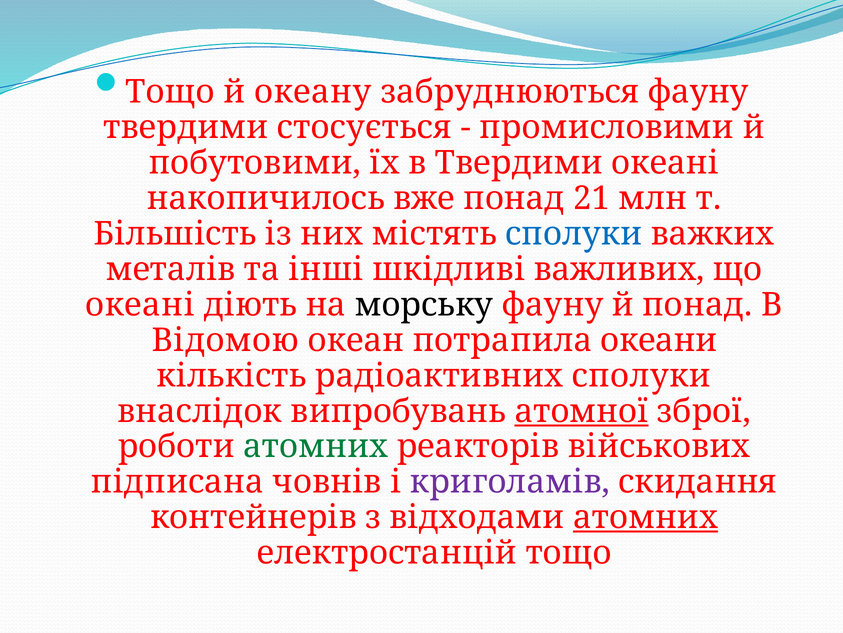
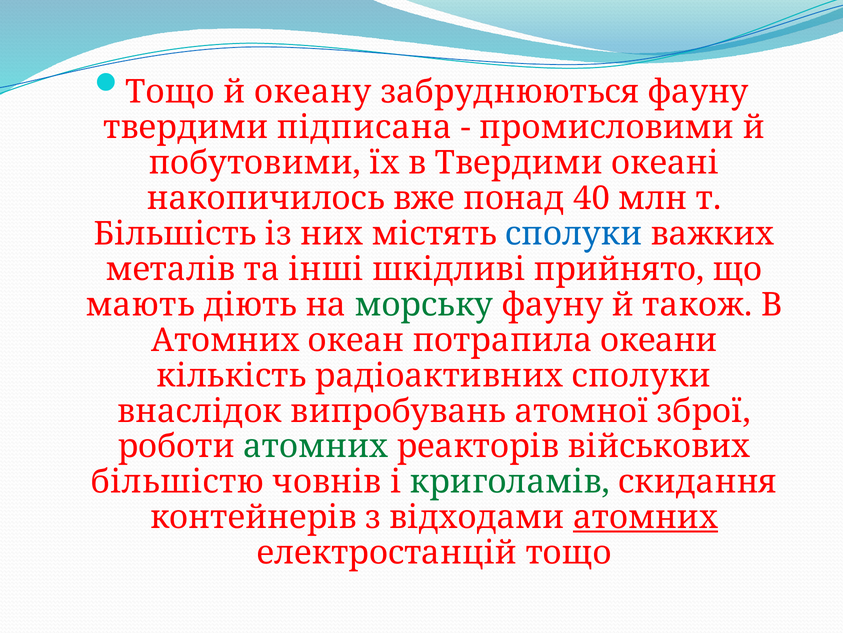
стосується: стосується -> підписана (364, 127)
21: 21 -> 40 (592, 198)
важливих: важливих -> прийнято (619, 269)
океані: океані -> мають (140, 304)
морську colour: black -> green (424, 304)
й понад: понад -> також (697, 304)
Відомою: Відомою -> Атомних (225, 340)
атомної underline: present -> none (582, 411)
підписана: підписана -> більшістю (177, 482)
криголамів colour: purple -> green (510, 482)
